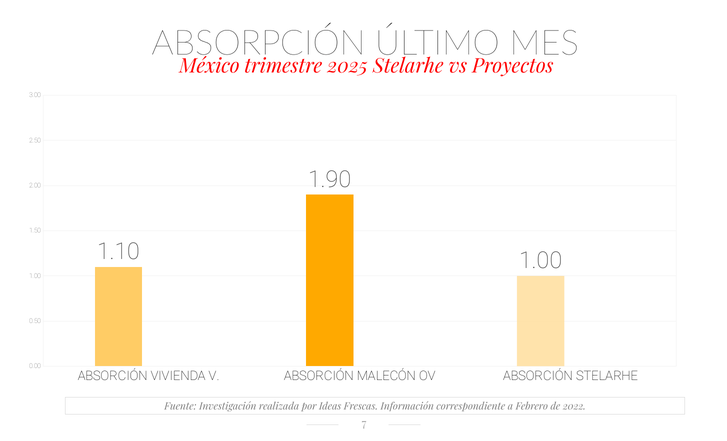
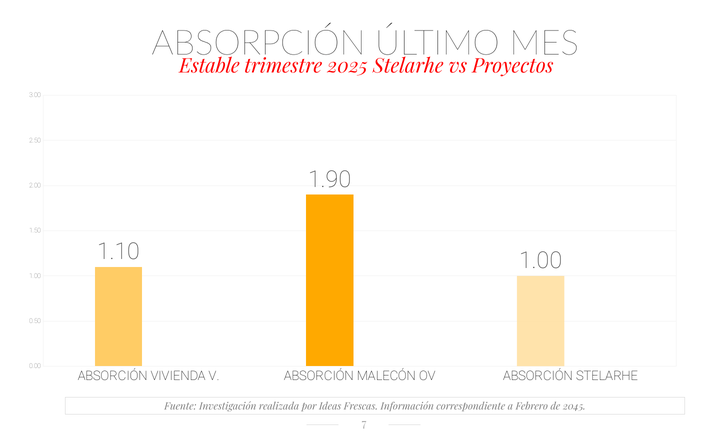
México: México -> Estable (209, 66)
2022: 2022 -> 2045 (574, 407)
